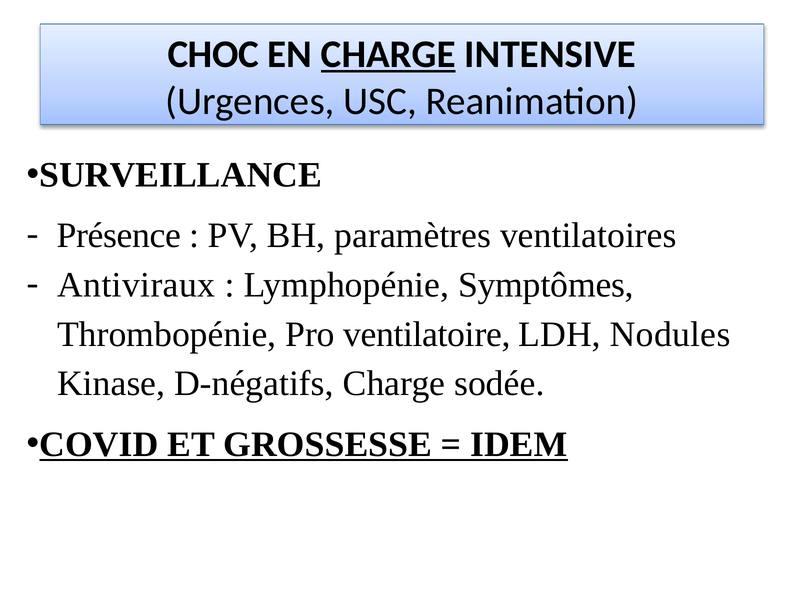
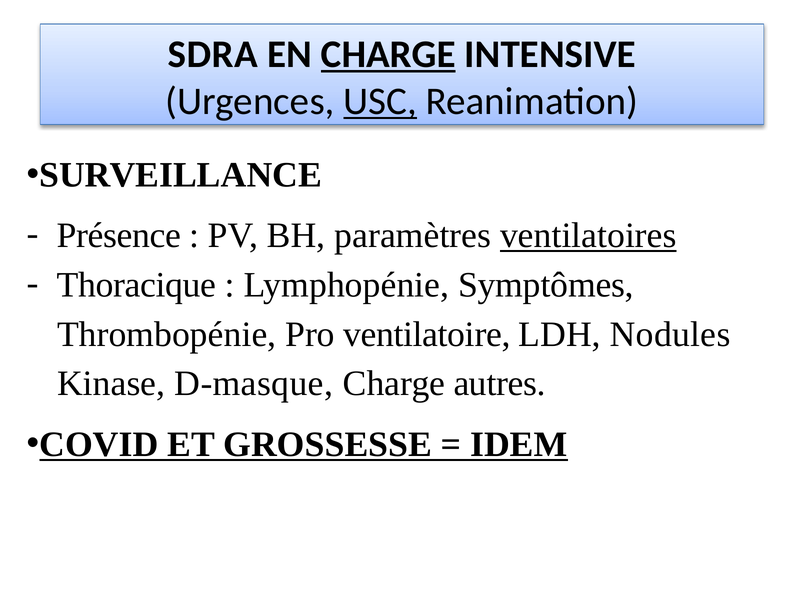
CHOC: CHOC -> SDRA (213, 54)
USC underline: none -> present (380, 101)
ventilatoires underline: none -> present (588, 236)
Antiviraux: Antiviraux -> Thoracique (137, 285)
D-négatifs: D-négatifs -> D-masque (254, 384)
sodée: sodée -> autres (500, 384)
